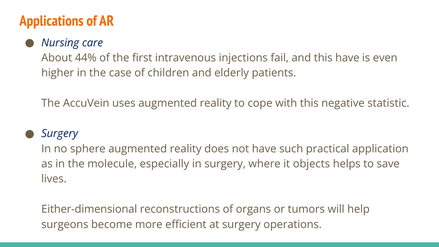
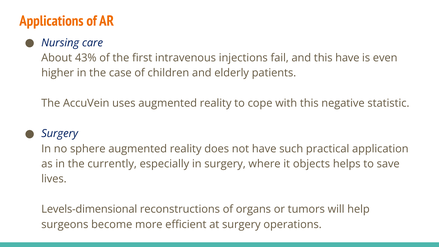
44%: 44% -> 43% (86, 58)
molecule: molecule -> currently (112, 164)
Either-dimensional: Either-dimensional -> Levels-dimensional (89, 209)
